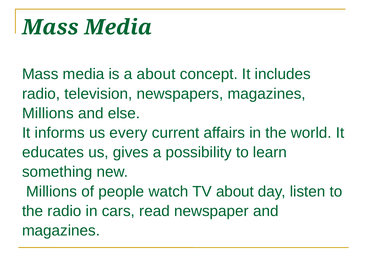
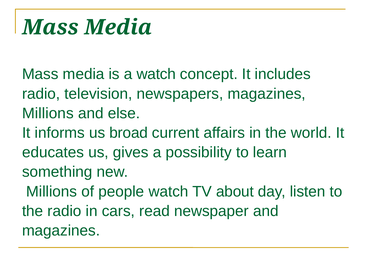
a about: about -> watch (156, 74)
every: every -> broad (129, 133)
